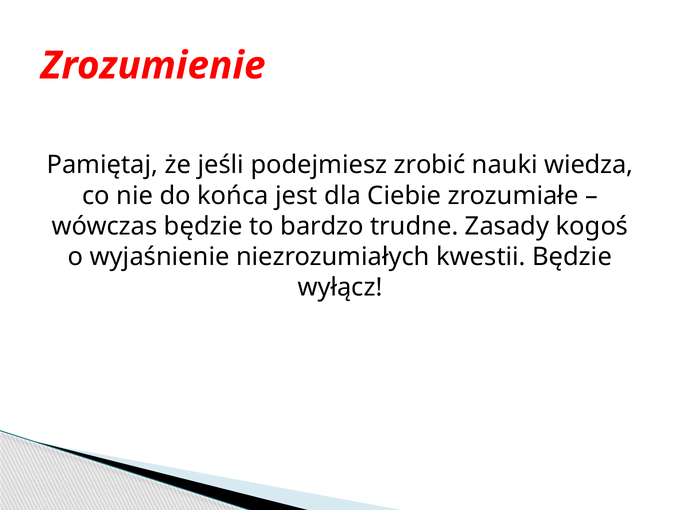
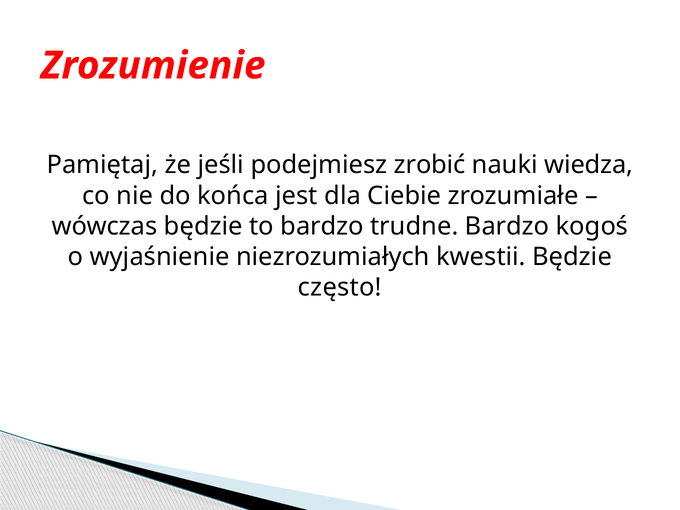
trudne Zasady: Zasady -> Bardzo (507, 226)
wyłącz: wyłącz -> często (340, 288)
